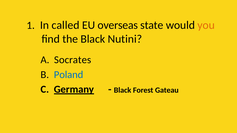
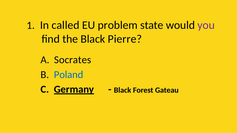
overseas: overseas -> problem (118, 25)
you colour: orange -> purple (206, 25)
Nutini: Nutini -> Pierre (125, 39)
